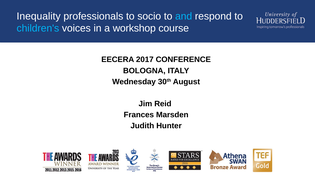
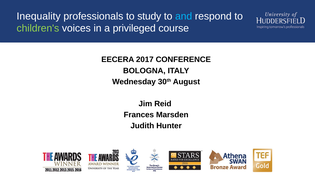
socio: socio -> study (149, 16)
children's colour: light blue -> light green (38, 28)
workshop: workshop -> privileged (134, 28)
